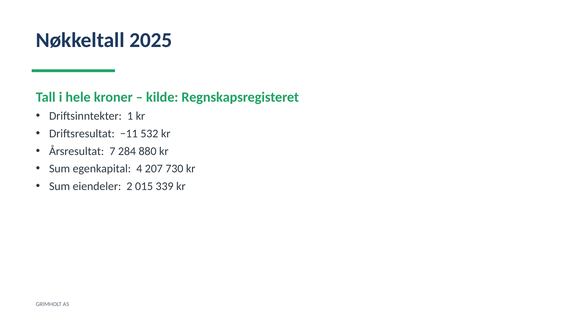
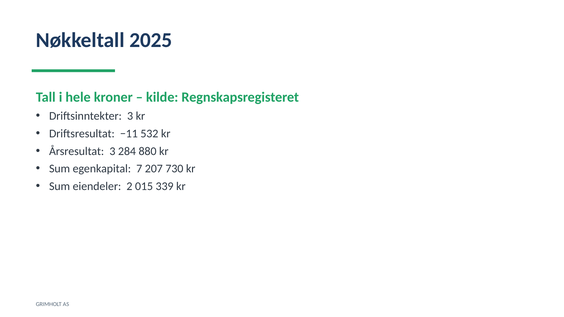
Driftsinntekter 1: 1 -> 3 (130, 116)
Årsresultat 7: 7 -> 3 (112, 151)
4: 4 -> 7 (139, 169)
